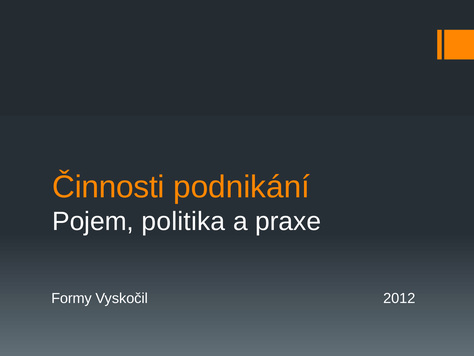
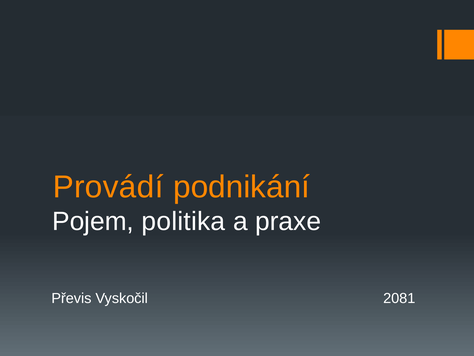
Činnosti: Činnosti -> Provádí (108, 187)
Formy: Formy -> Převis (71, 298)
2012: 2012 -> 2081 (399, 298)
